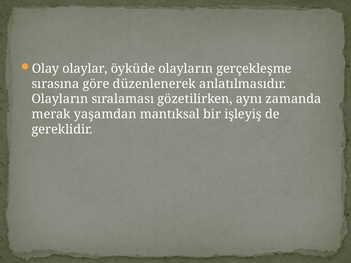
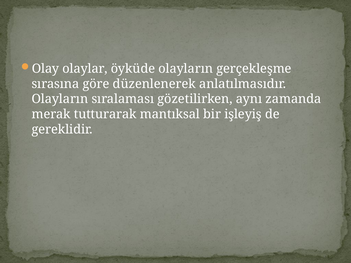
yaşamdan: yaşamdan -> tutturarak (105, 114)
